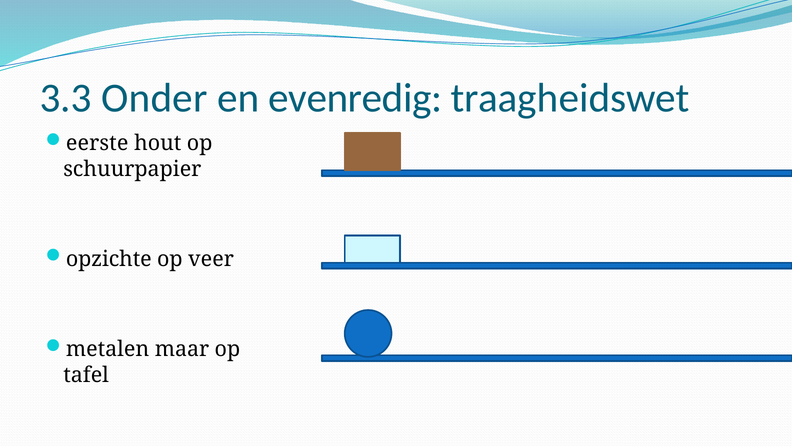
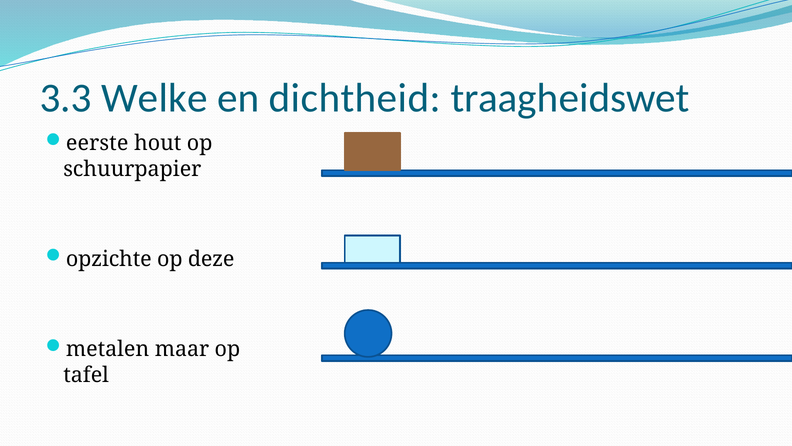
Onder: Onder -> Welke (154, 98)
evenredig: evenredig -> dichtheid (355, 98)
veer: veer -> deze (211, 259)
